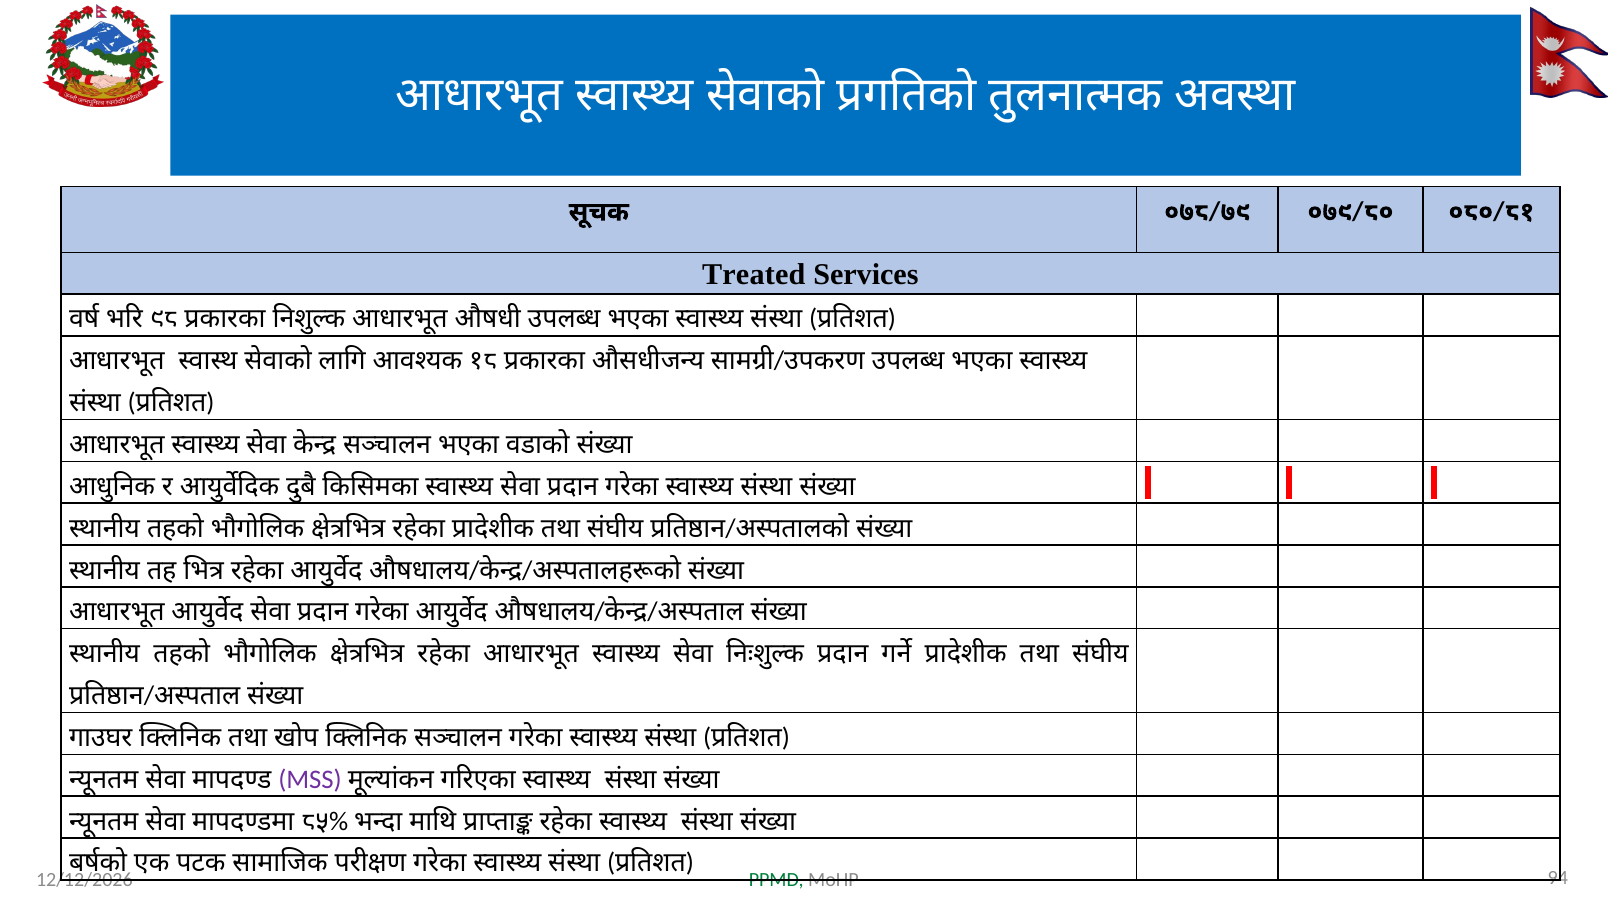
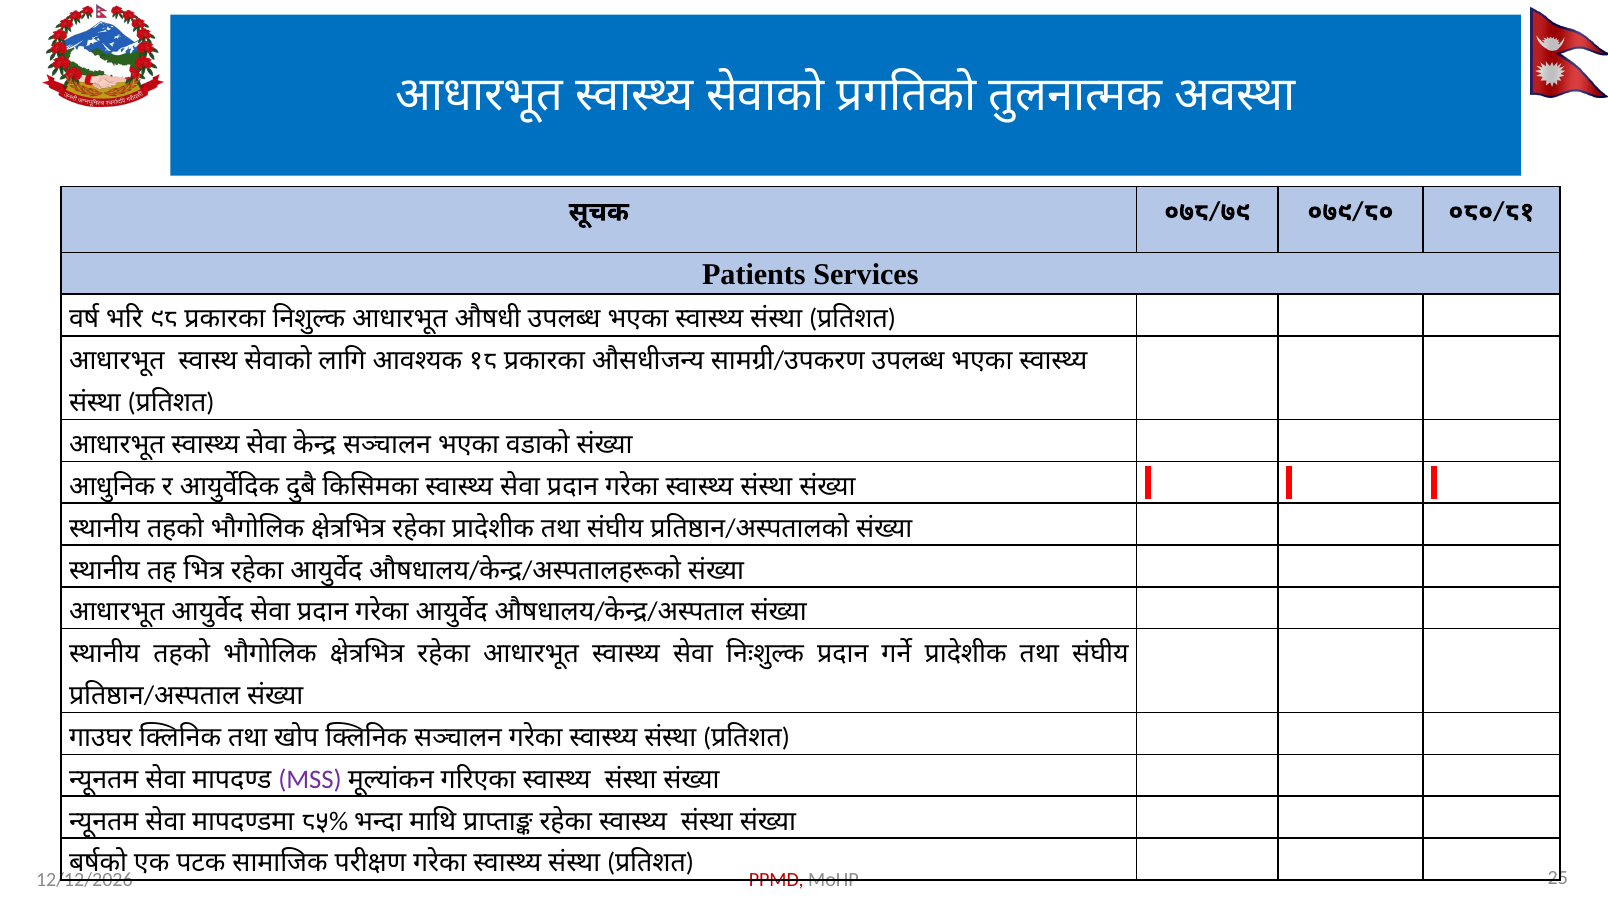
Treated: Treated -> Patients (754, 275)
PPMD colour: green -> red (776, 880)
94: 94 -> 25 (1558, 877)
